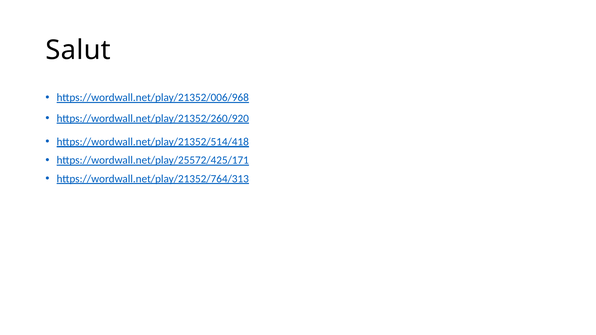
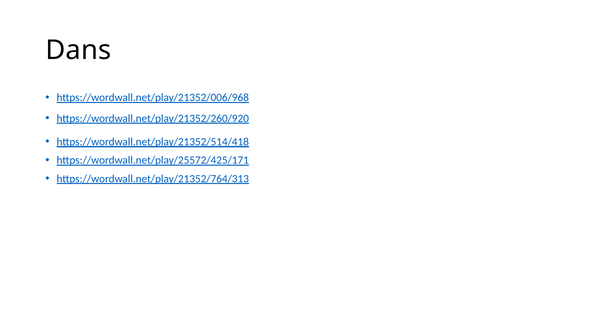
Salut: Salut -> Dans (78, 50)
